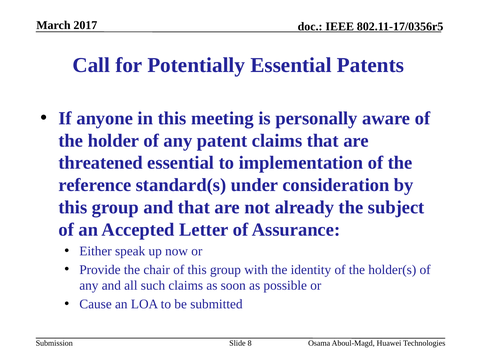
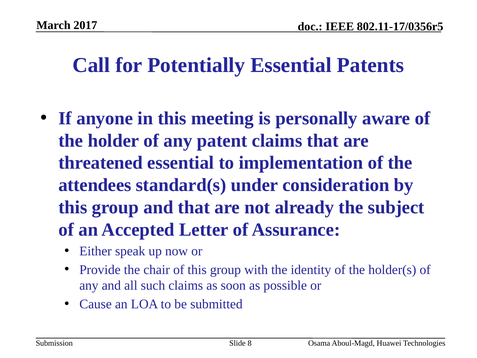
reference: reference -> attendees (95, 185)
